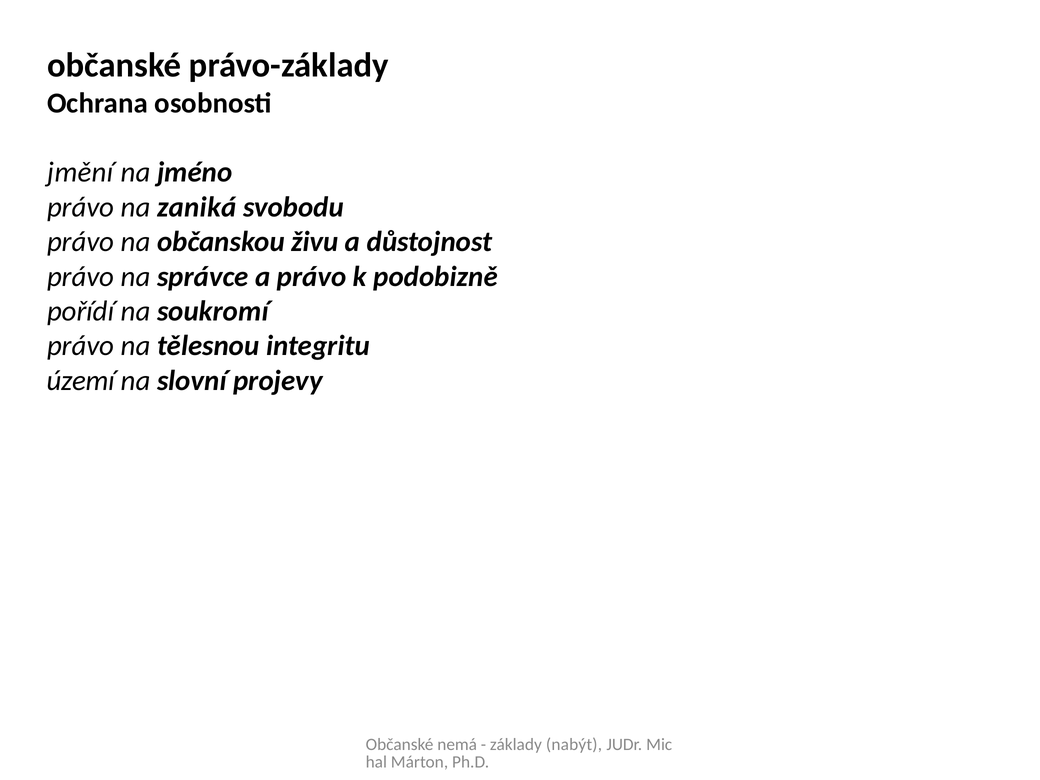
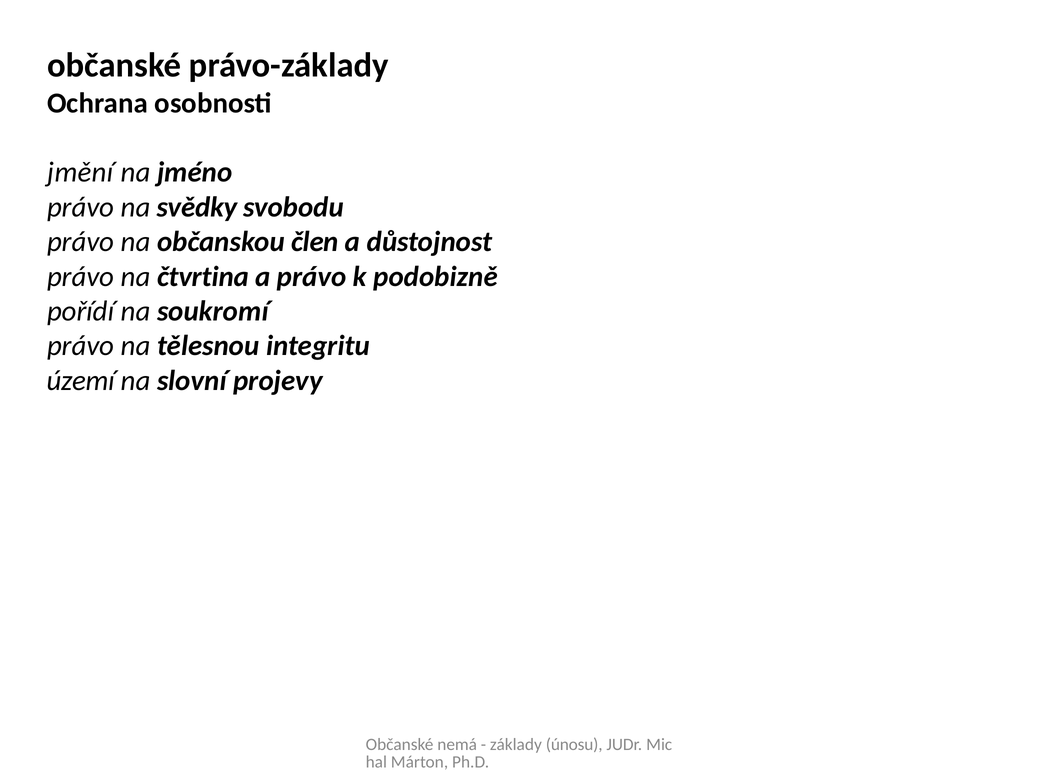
zaniká: zaniká -> svědky (197, 207)
živu: živu -> člen (315, 242)
správce: správce -> čtvrtina (203, 276)
nabýt: nabýt -> únosu (574, 745)
